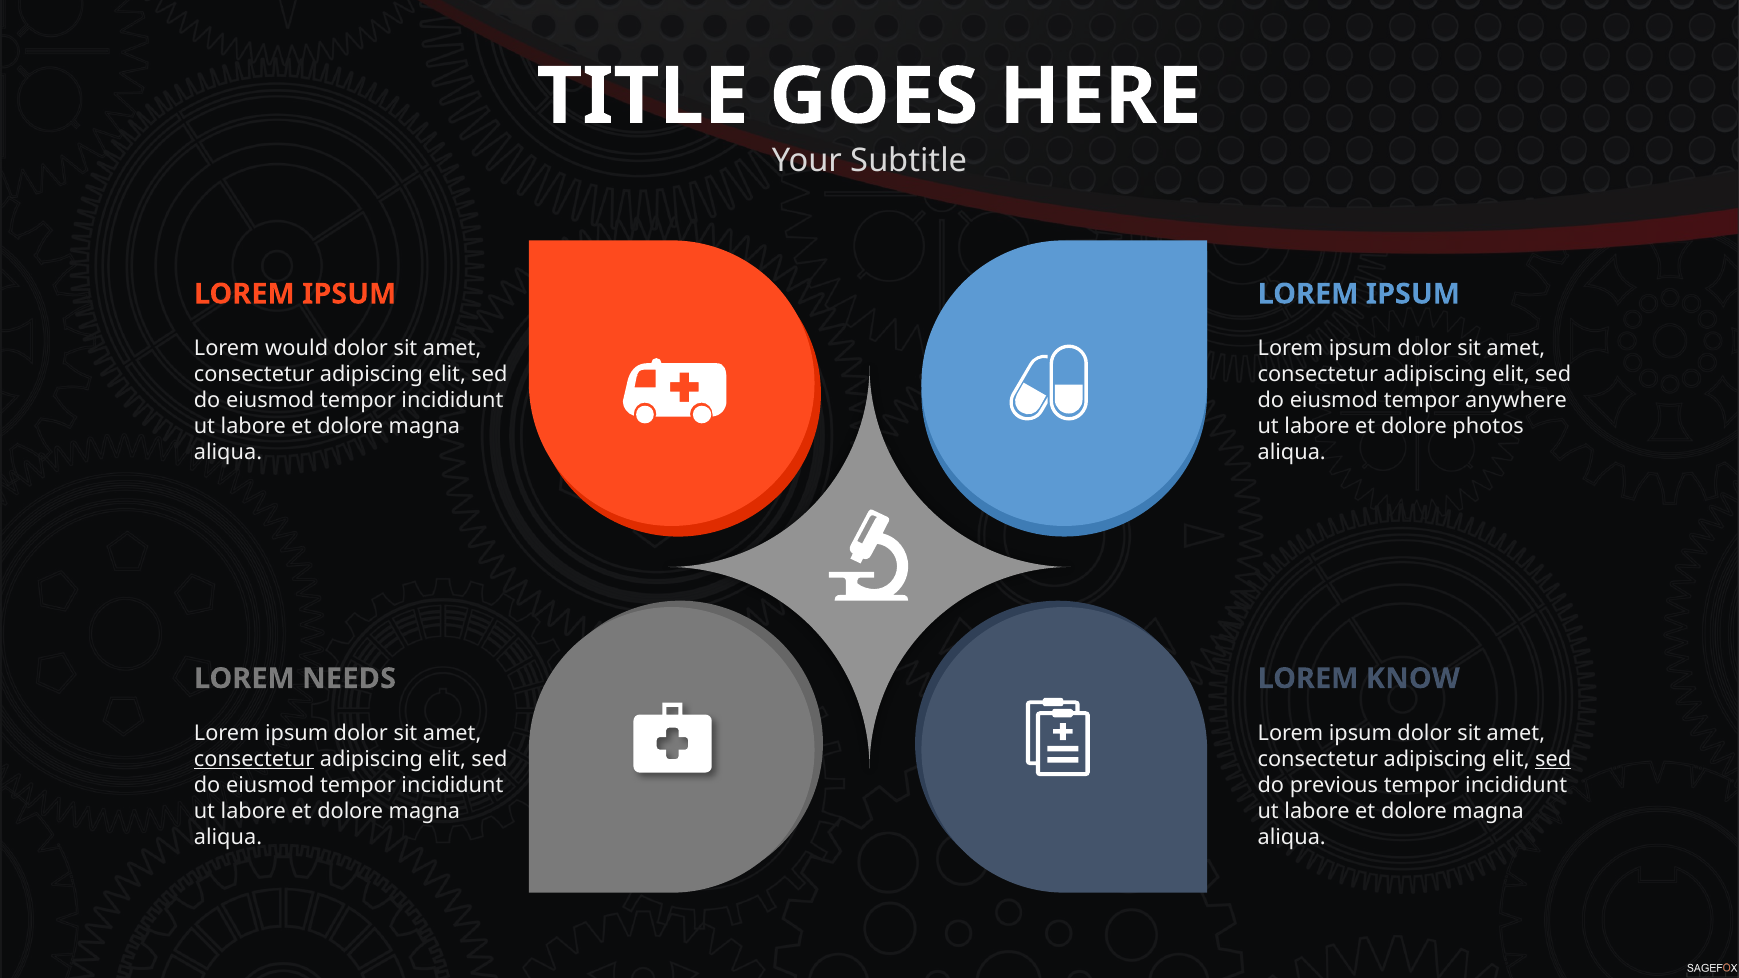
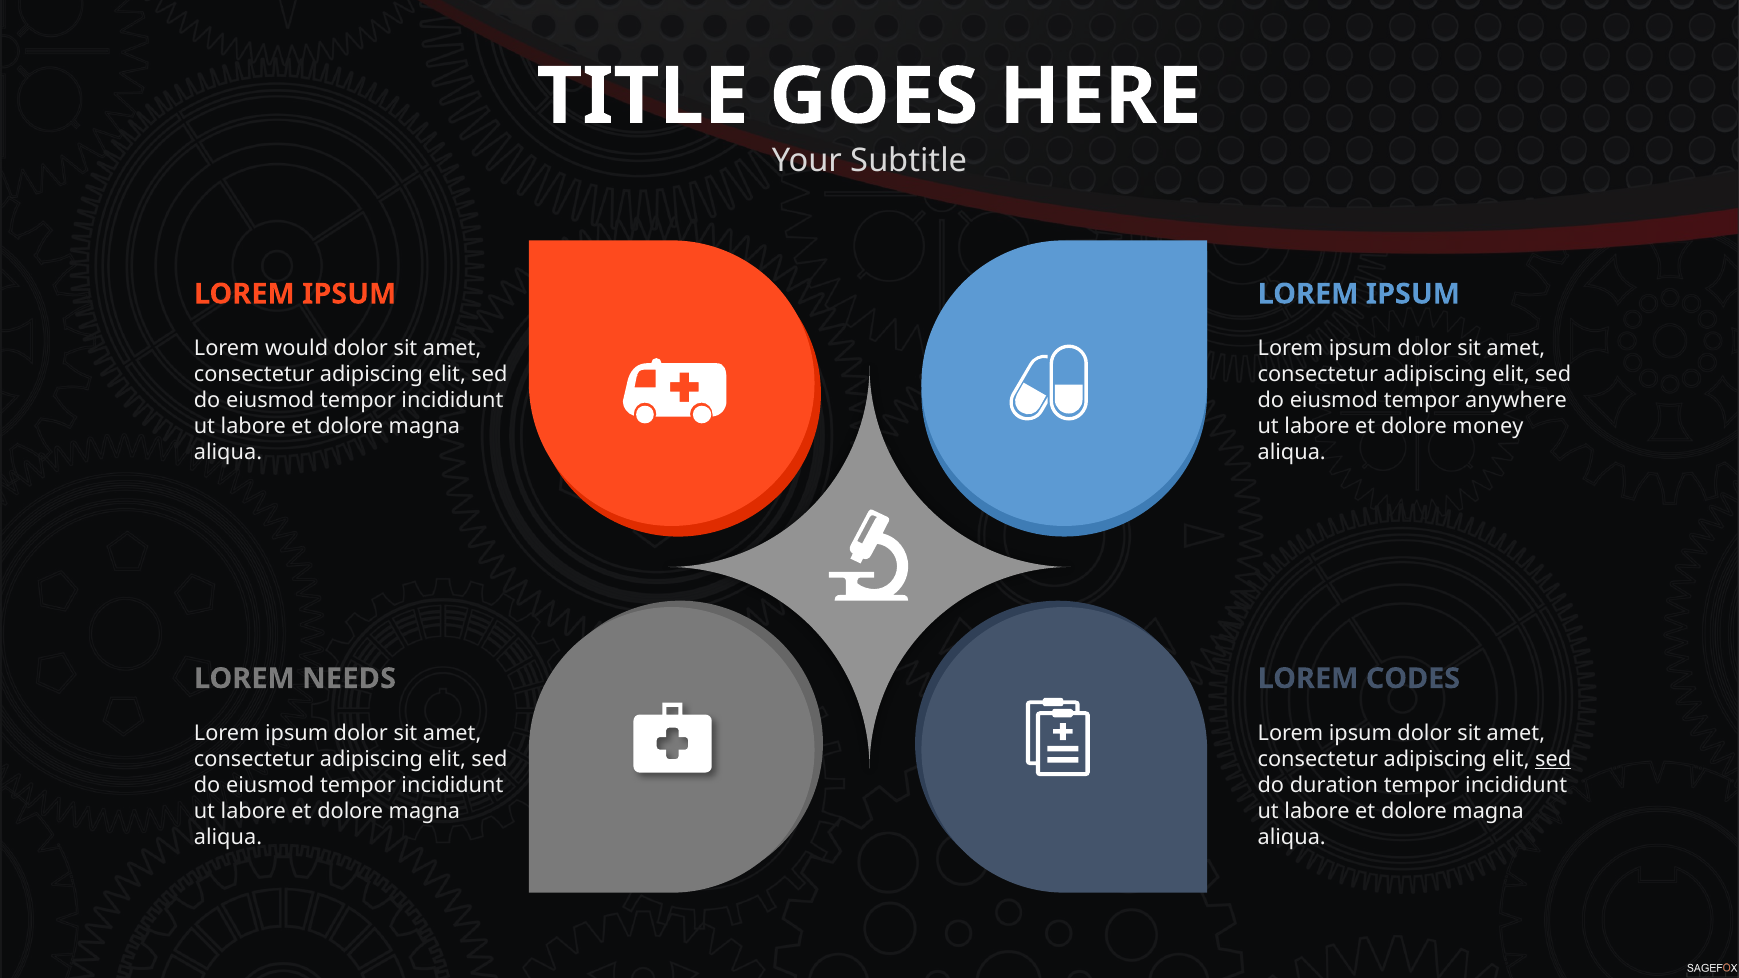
photos: photos -> money (1488, 427)
KNOW: KNOW -> CODES (1413, 679)
consectetur underline: present -> none (254, 759)
previous: previous -> duration (1334, 785)
